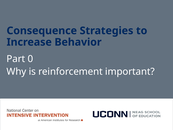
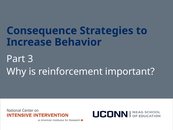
0: 0 -> 3 (30, 59)
